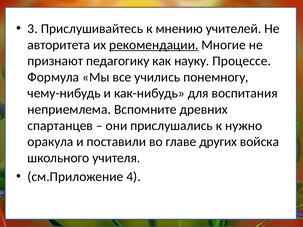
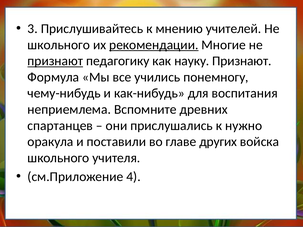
авторитета: авторитета -> школьного (59, 45)
признают underline: none -> present (55, 61)
науку Процессе: Процессе -> Признают (242, 61)
